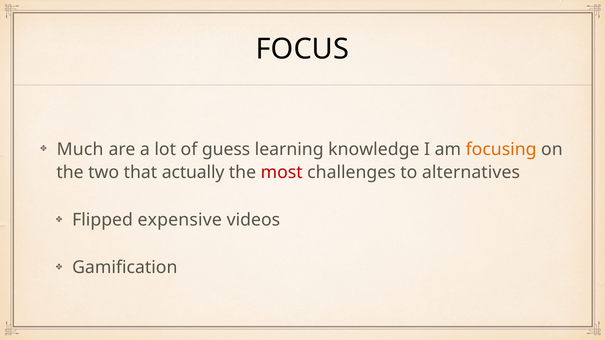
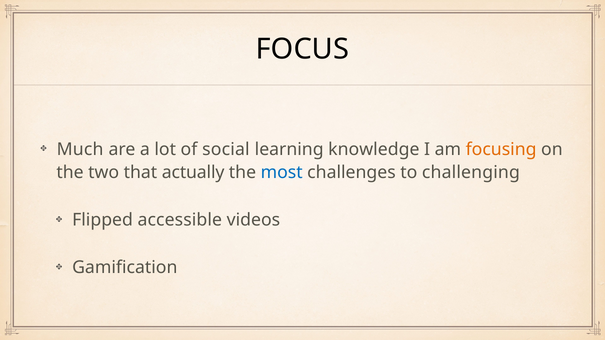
guess: guess -> social (226, 149)
most colour: red -> blue (282, 173)
alternatives: alternatives -> challenging (471, 173)
expensive: expensive -> accessible (180, 220)
